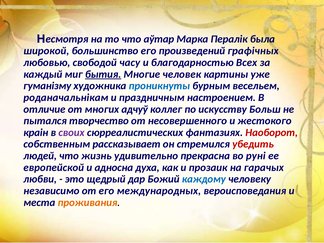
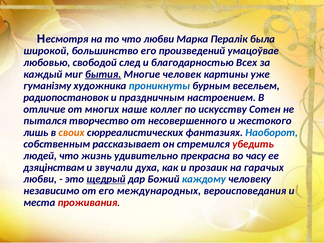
что аўтар: аўтар -> любви (159, 39)
графічных: графічных -> умацоўвае (253, 51)
часу: часу -> след (130, 63)
роданачальнікам: роданачальнікам -> радиопостановок (66, 98)
адчуў: адчуў -> наше (135, 109)
Больш: Больш -> Сотен (265, 109)
краін: краін -> лишь (36, 133)
своих colour: purple -> orange (71, 133)
Наоборот colour: red -> blue (272, 133)
руні: руні -> часу (256, 156)
европейской: европейской -> дзяцінствам (54, 167)
адносна: адносна -> звучали (114, 167)
щедрый underline: none -> present (106, 179)
проживания colour: orange -> red (88, 202)
